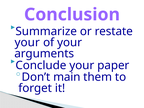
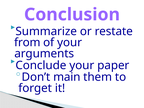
your: your -> from (27, 42)
